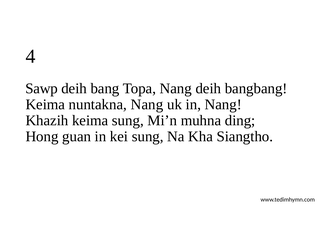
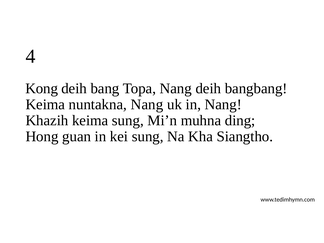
Sawp: Sawp -> Kong (42, 88)
